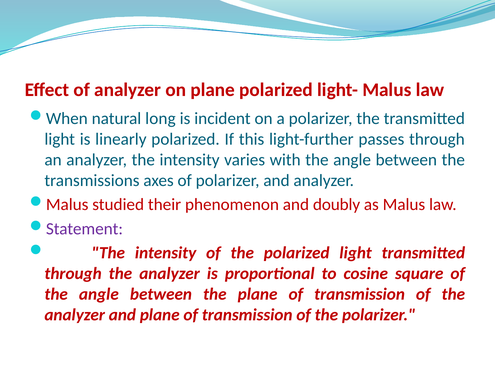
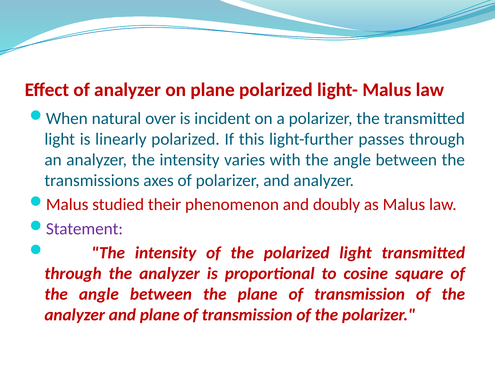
long: long -> over (161, 119)
